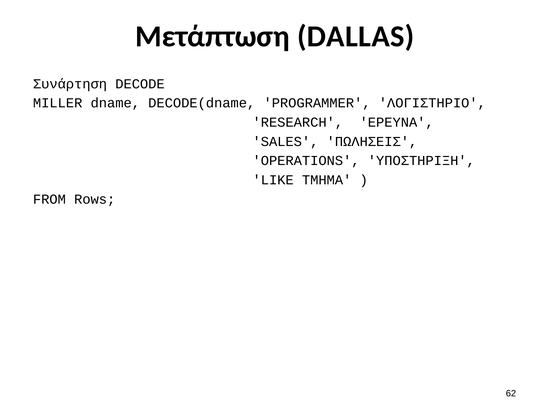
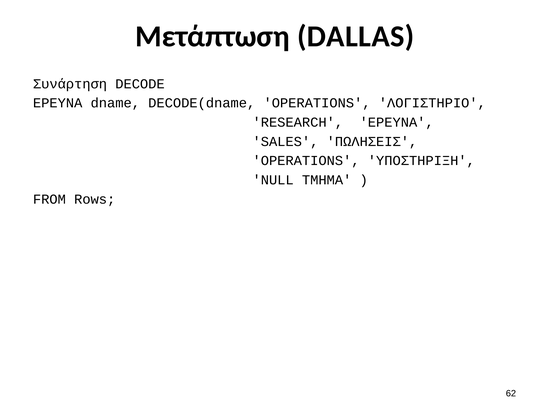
MILLER: MILLER -> ΕΡΕΥΝΑ (58, 103)
DECODE(dname PROGRAMMER: PROGRAMMER -> OPERATIONS (317, 103)
LIKE: LIKE -> NULL (273, 180)
